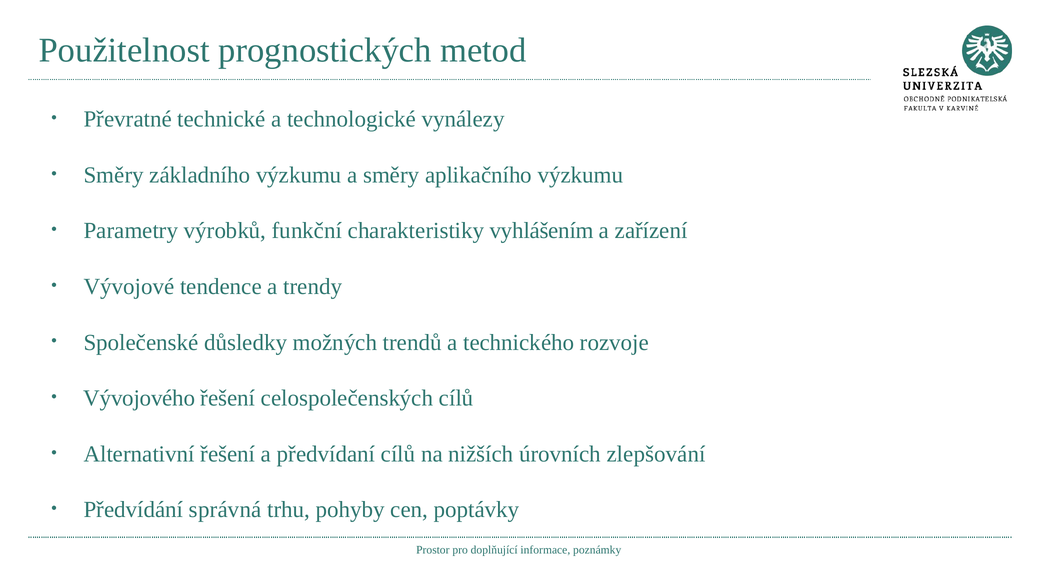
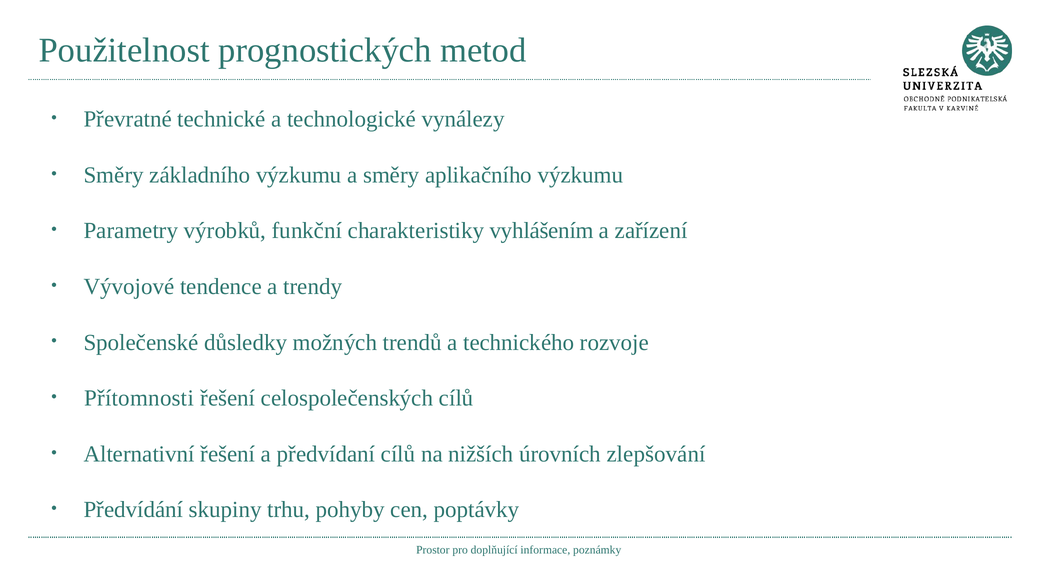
Vývojového: Vývojového -> Přítomnosti (139, 398)
správná: správná -> skupiny (225, 510)
